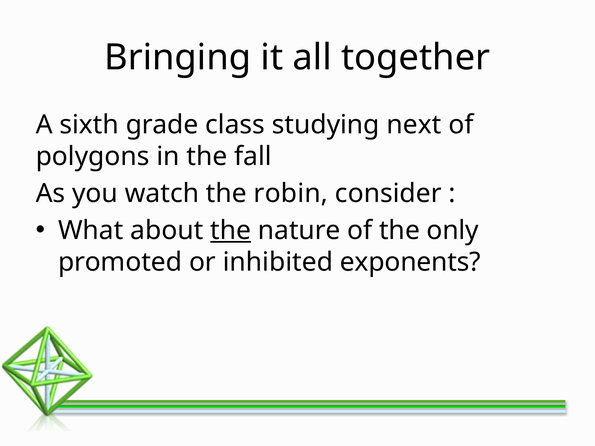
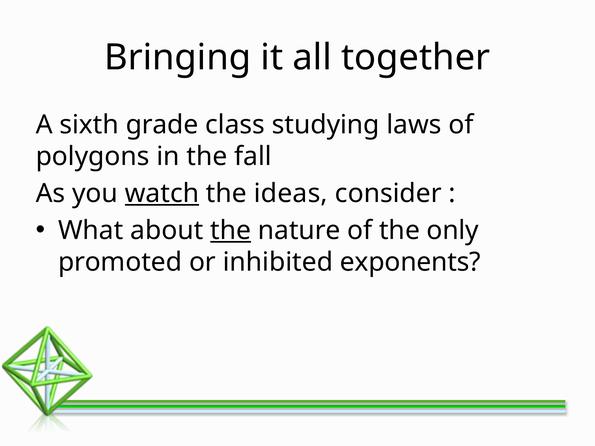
next: next -> laws (414, 125)
watch underline: none -> present (162, 194)
robin: robin -> ideas (291, 194)
